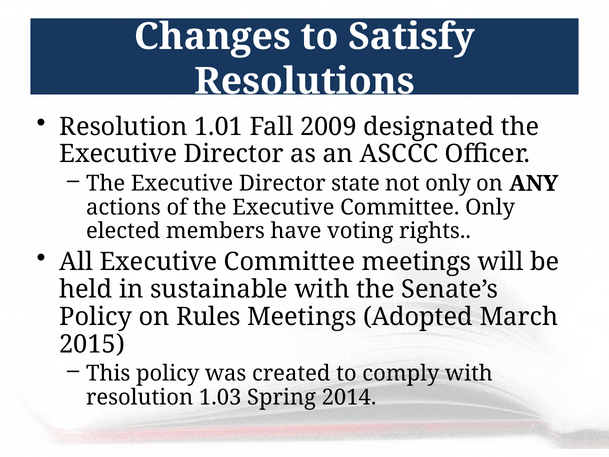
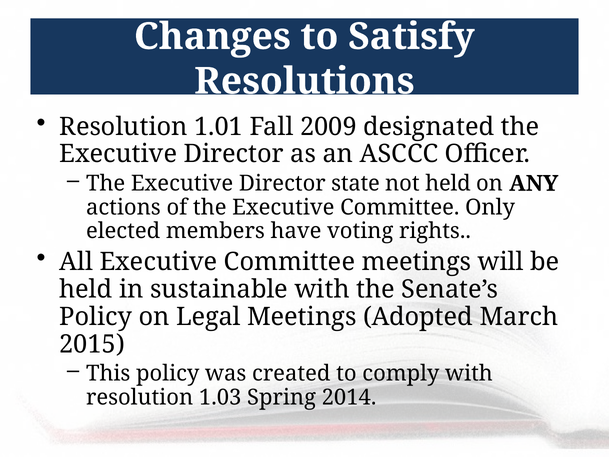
not only: only -> held (448, 183)
Rules: Rules -> Legal (208, 317)
